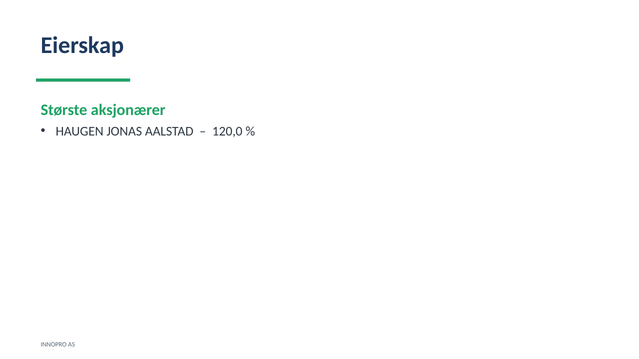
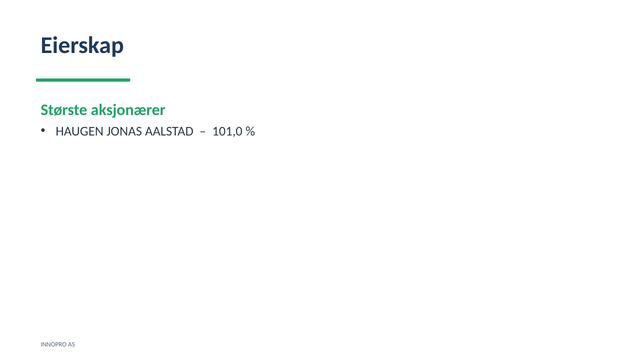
120,0: 120,0 -> 101,0 (227, 131)
